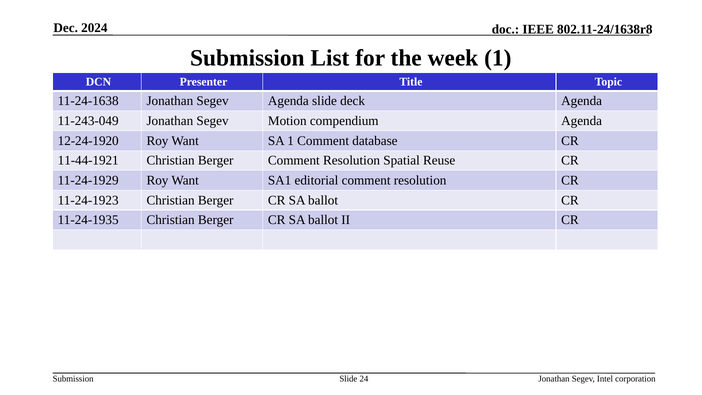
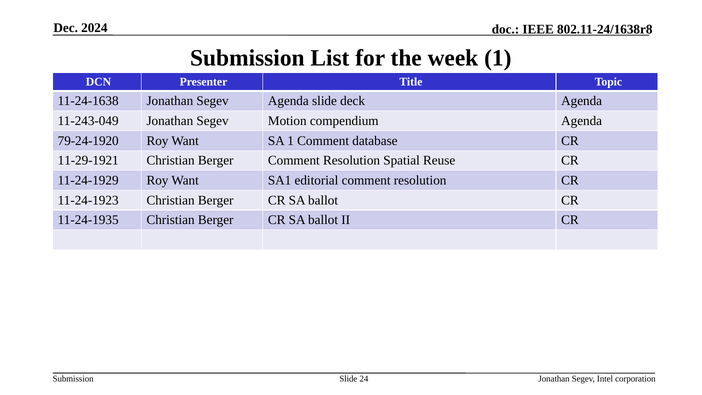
12-24-1920: 12-24-1920 -> 79-24-1920 (88, 141)
11-44-1921: 11-44-1921 -> 11-29-1921 (88, 161)
